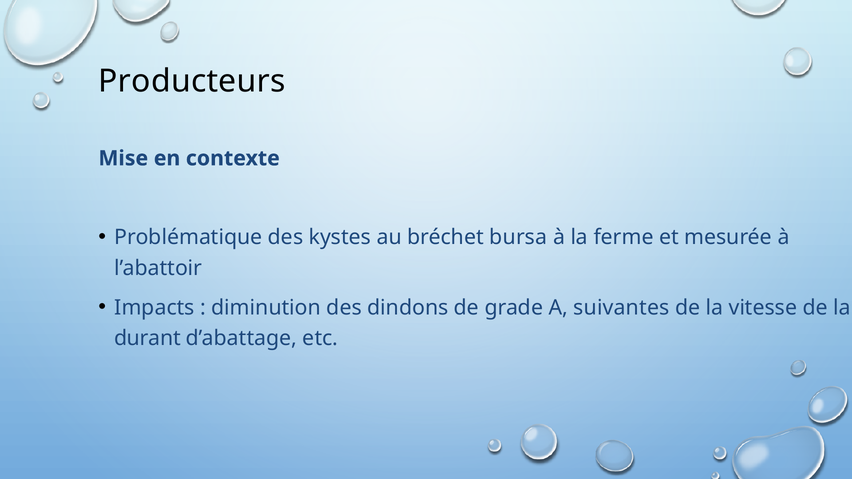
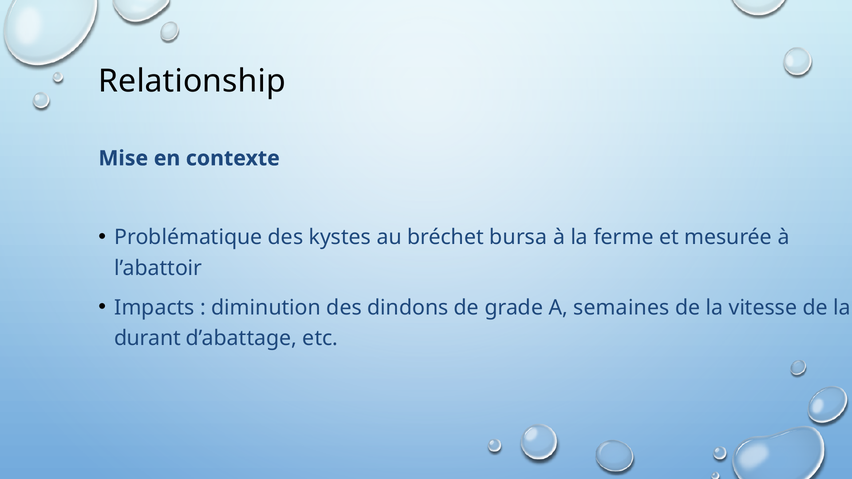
Producteurs: Producteurs -> Relationship (192, 81)
suivantes: suivantes -> semaines (621, 308)
